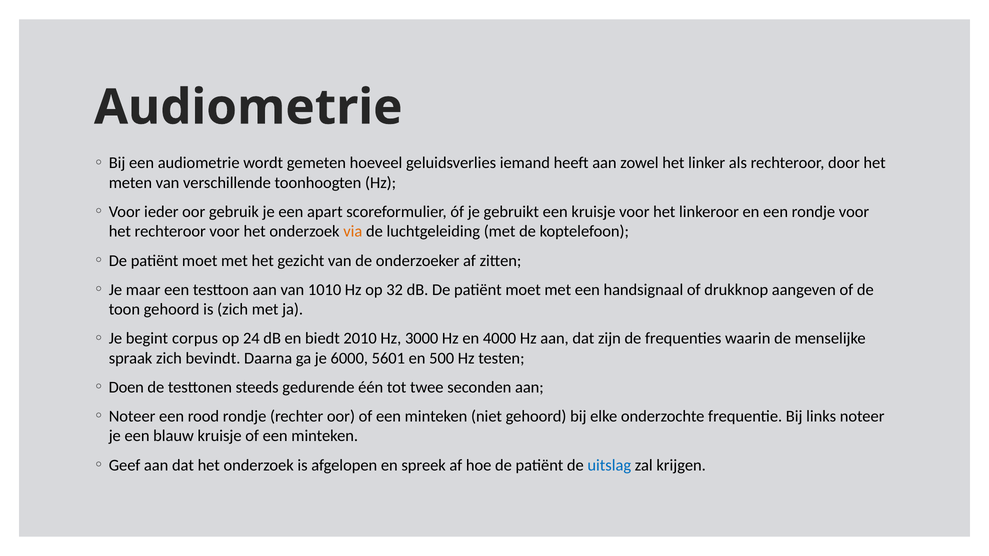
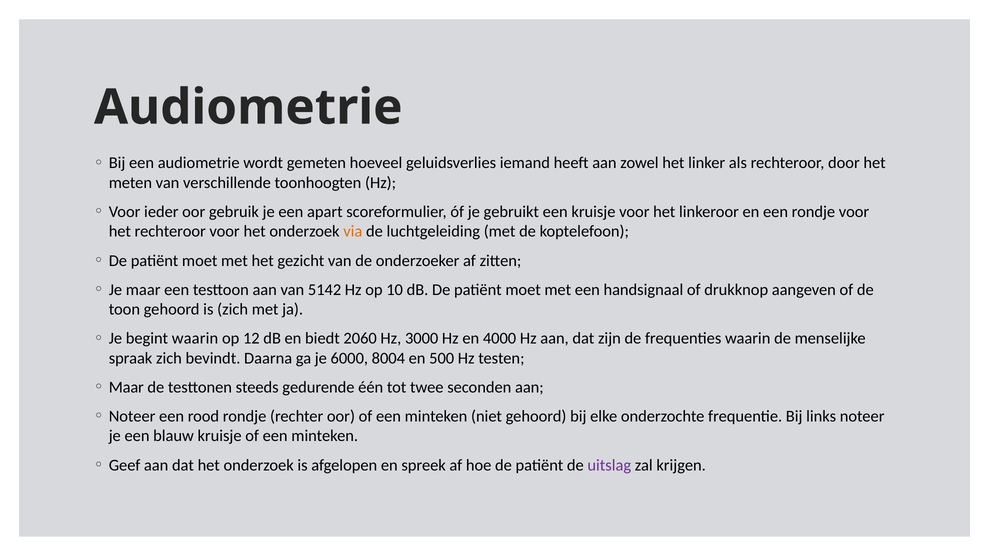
1010: 1010 -> 5142 (325, 290)
32: 32 -> 10 (395, 290)
begint corpus: corpus -> waarin (195, 339)
24: 24 -> 12 (251, 339)
2010: 2010 -> 2060 (360, 339)
5601: 5601 -> 8004 (388, 358)
Doen: Doen -> Maar (126, 387)
uitslag colour: blue -> purple (609, 465)
